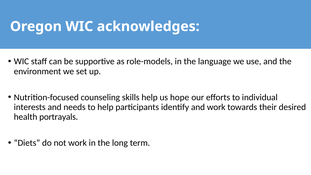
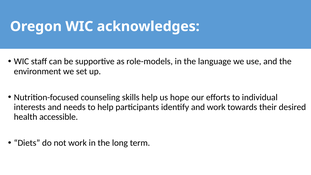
portrayals: portrayals -> accessible (59, 117)
